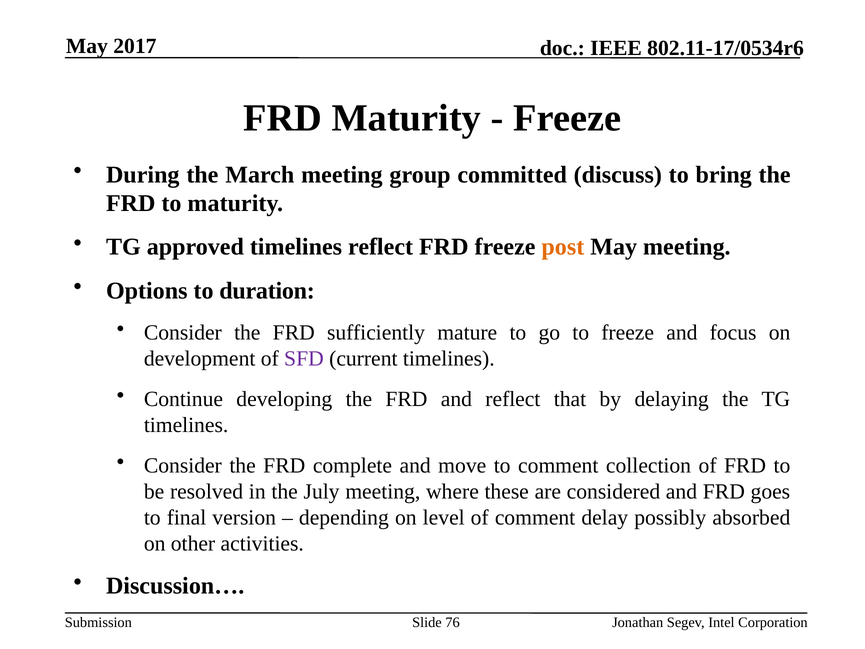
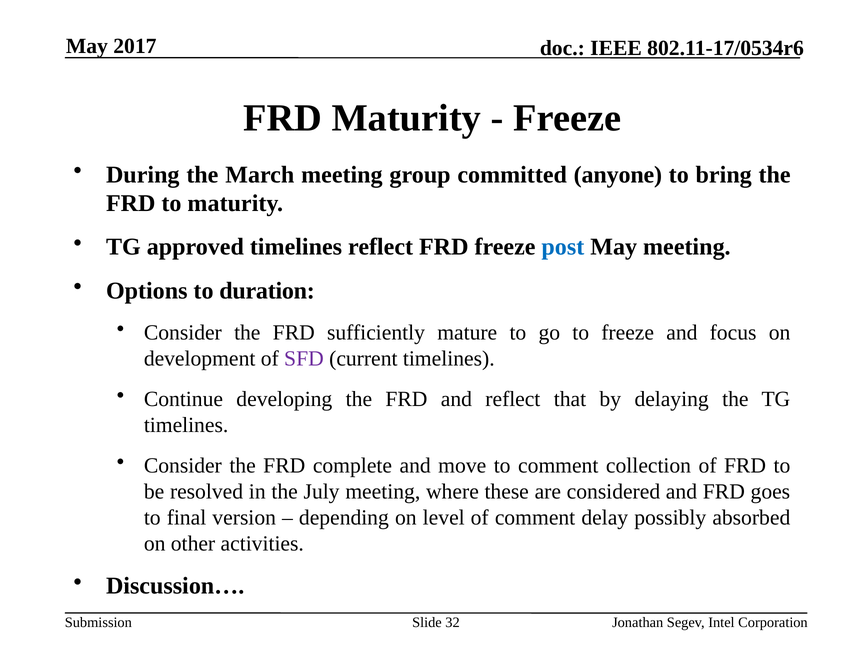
discuss: discuss -> anyone (618, 175)
post colour: orange -> blue (563, 247)
76: 76 -> 32 (453, 622)
